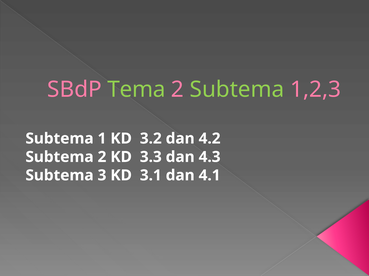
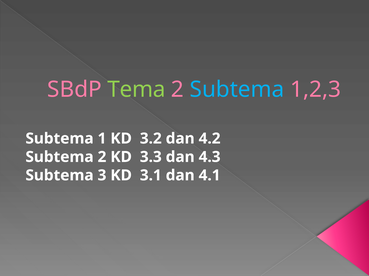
Subtema colour: light green -> light blue (237, 90)
